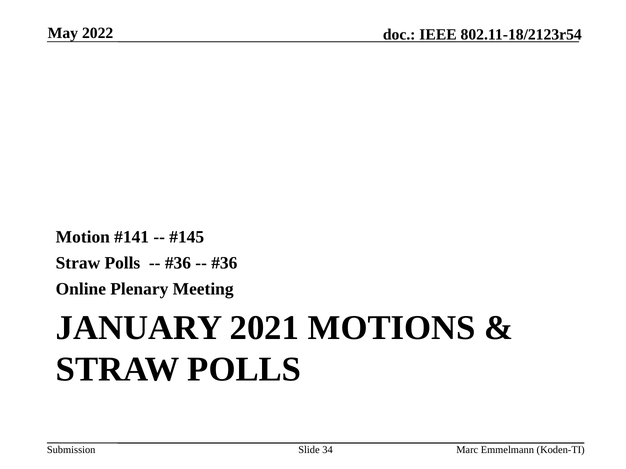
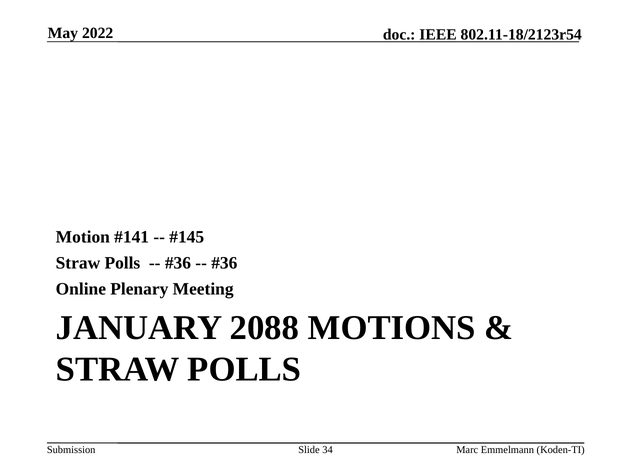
2021: 2021 -> 2088 (264, 328)
